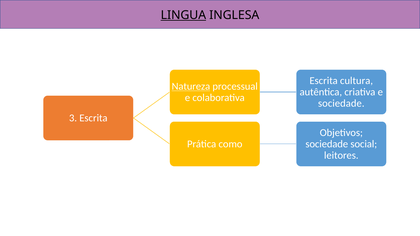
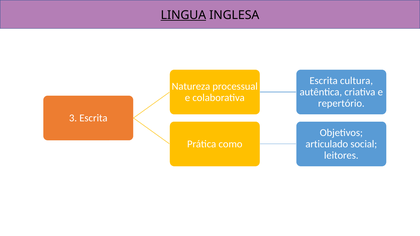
Natureza underline: present -> none (191, 86)
sociedade: sociedade -> repertório (341, 103)
sociedade: sociedade -> articulado (327, 144)
